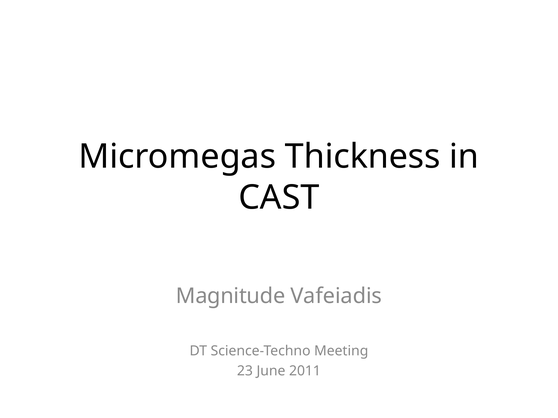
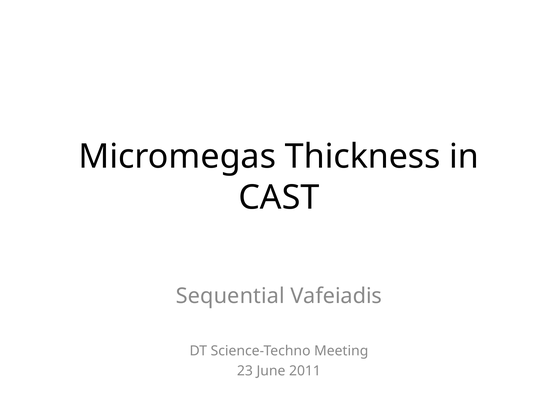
Magnitude: Magnitude -> Sequential (230, 296)
